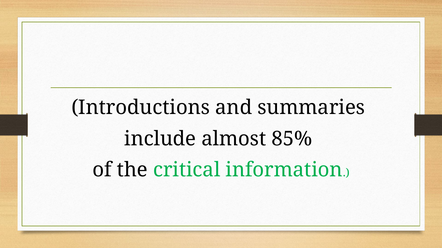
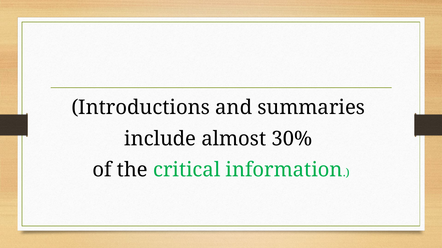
85%: 85% -> 30% (292, 139)
